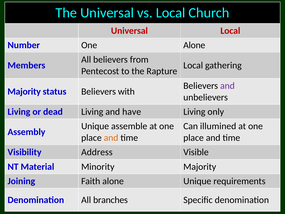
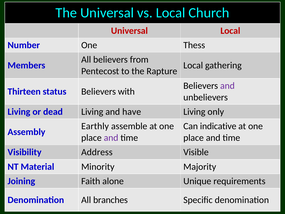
One Alone: Alone -> Thess (194, 45)
Majority: Majority -> Thirteen (24, 91)
Unique: Unique -> Earthly (95, 126)
illumined: illumined -> indicative (218, 126)
and colour: orange -> purple (111, 138)
